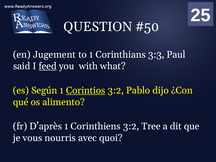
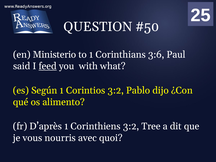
Jugement: Jugement -> Ministerio (54, 55)
3:3: 3:3 -> 3:6 (156, 55)
Corintios underline: present -> none (86, 90)
